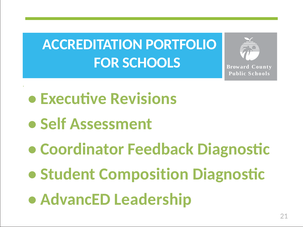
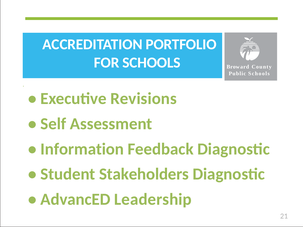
Coordinator: Coordinator -> Information (82, 149)
Composition: Composition -> Stakeholders (144, 174)
